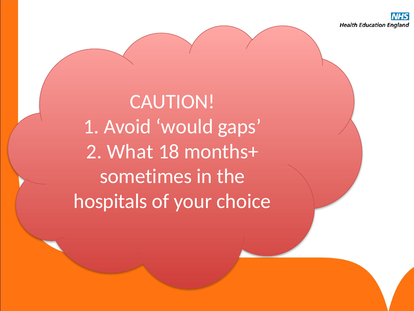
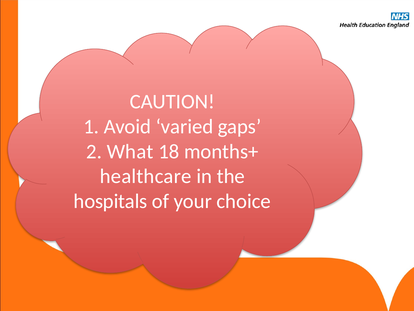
would: would -> varied (184, 126)
sometimes: sometimes -> healthcare (146, 176)
